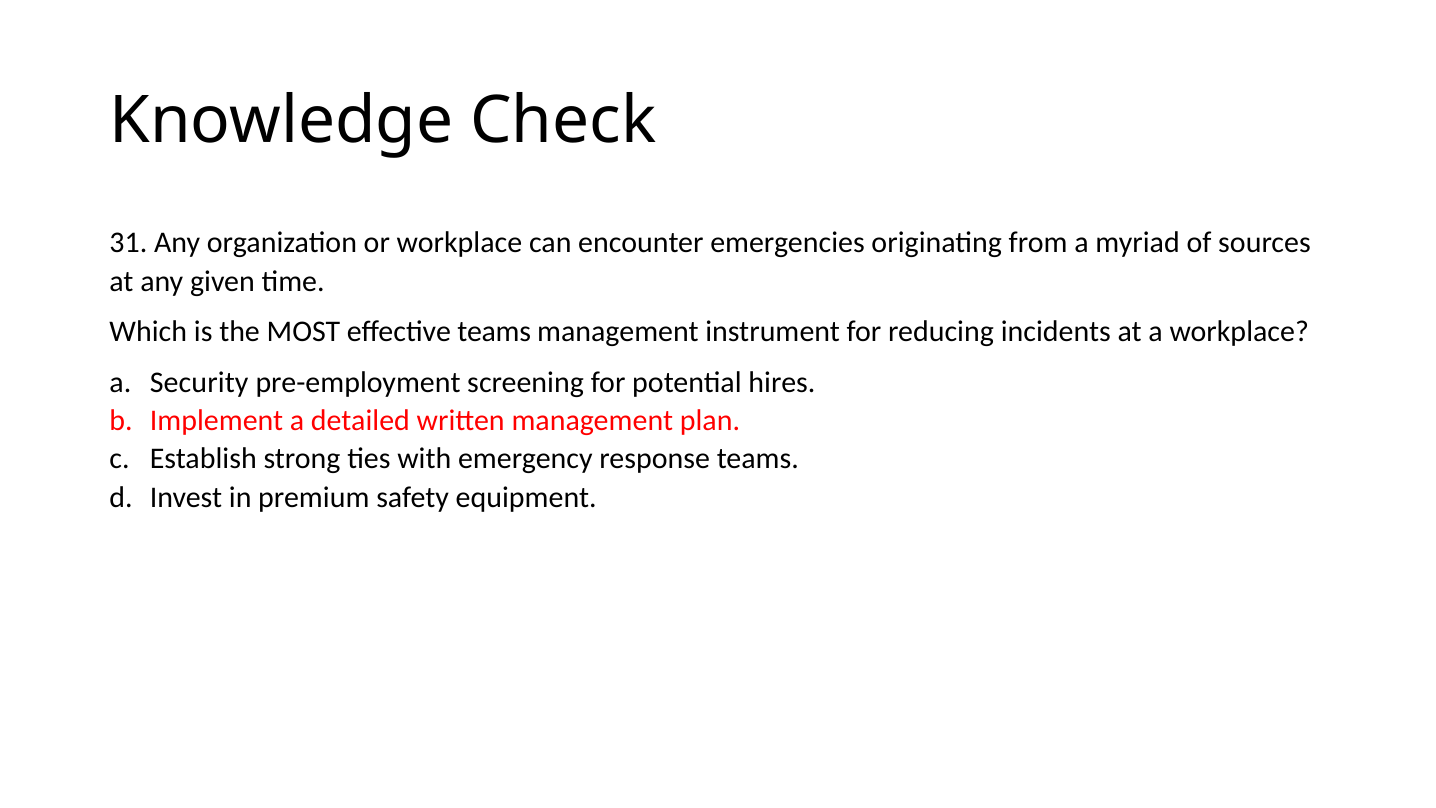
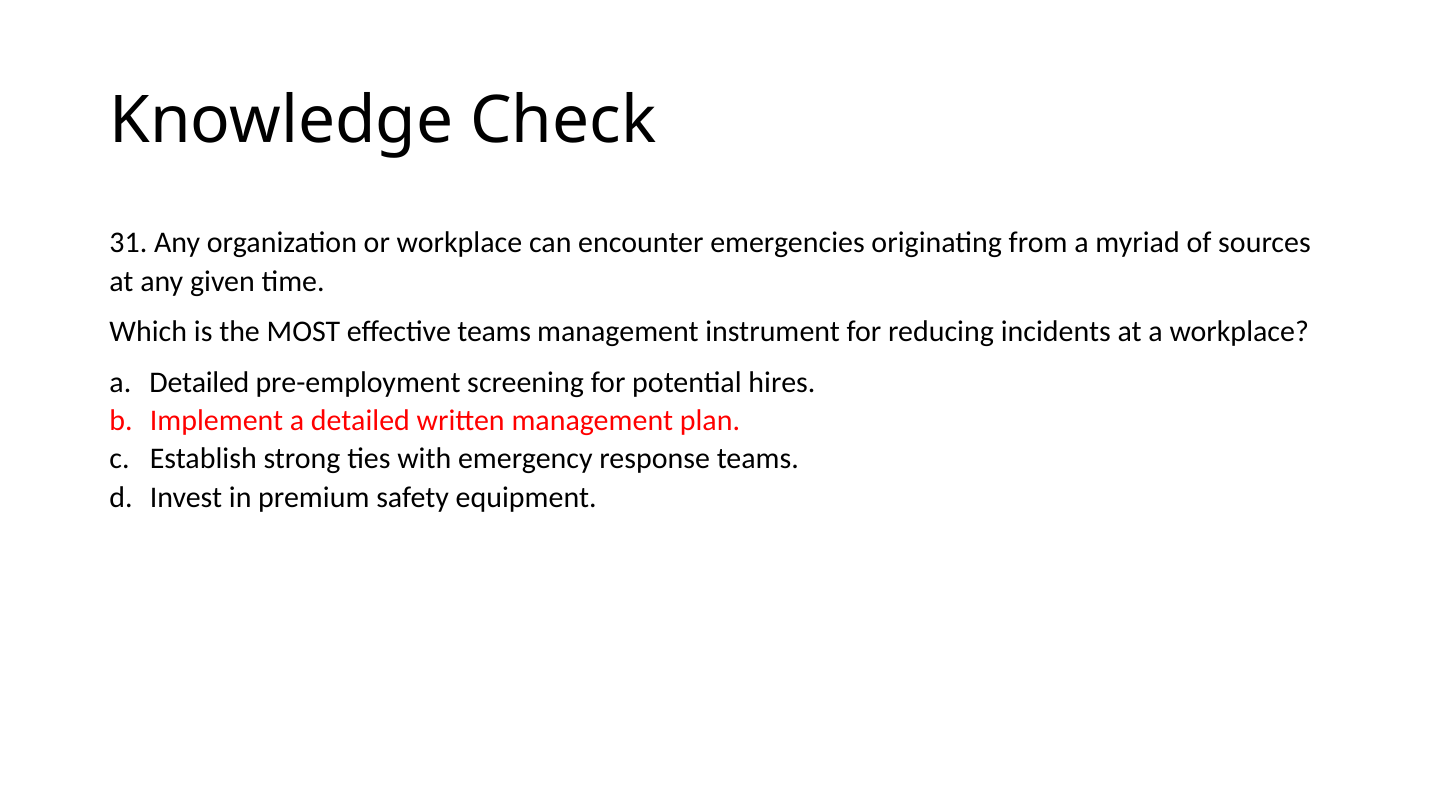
Security: Security -> Detailed (199, 382)
